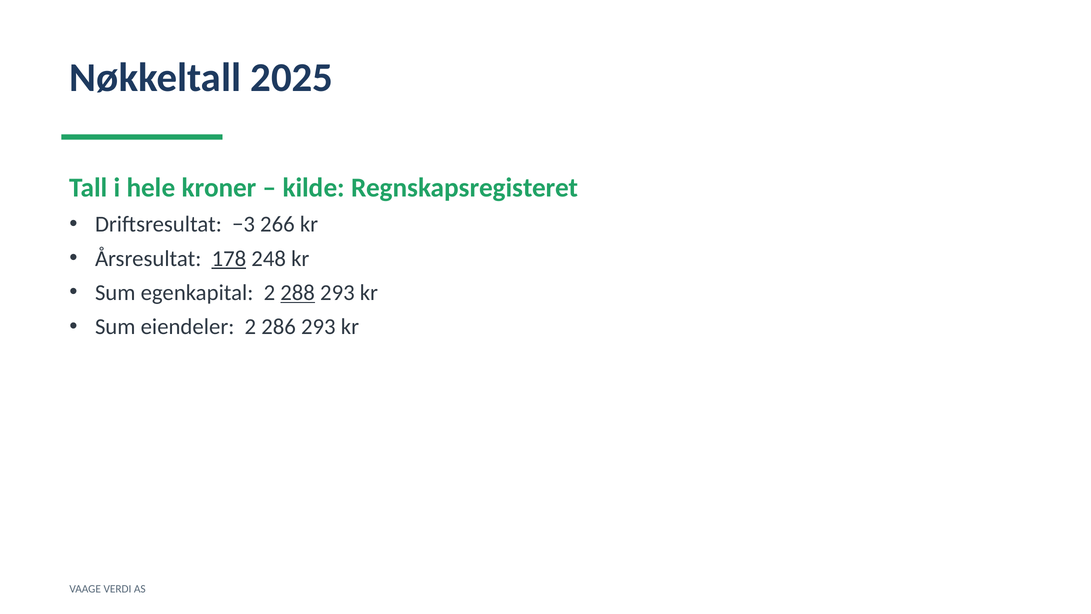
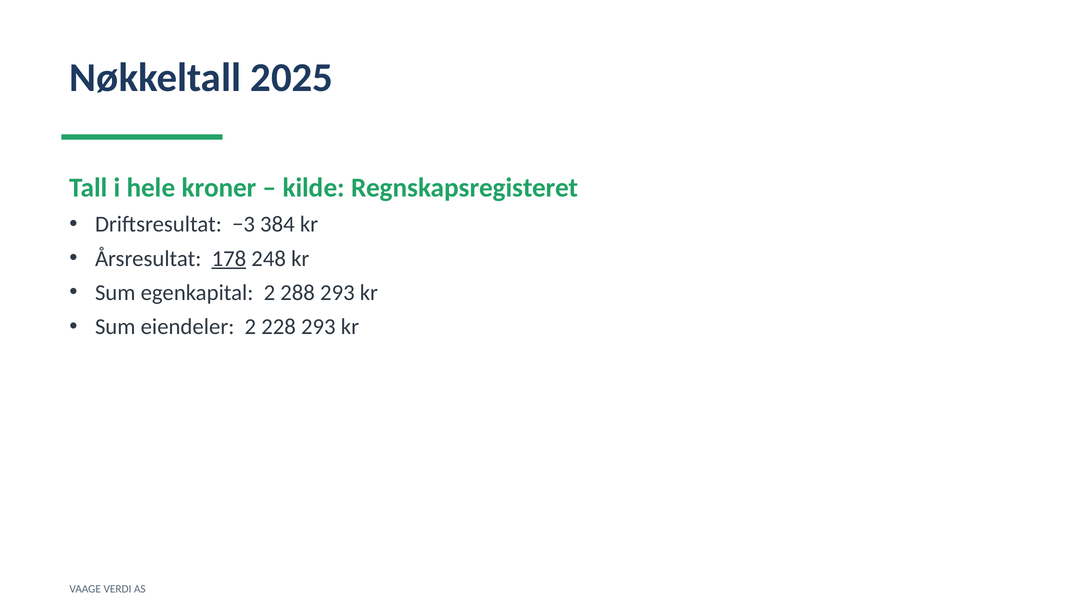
266: 266 -> 384 (277, 224)
288 underline: present -> none (298, 293)
286: 286 -> 228 (279, 327)
